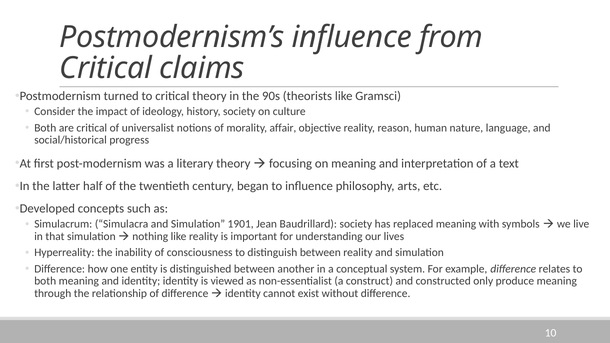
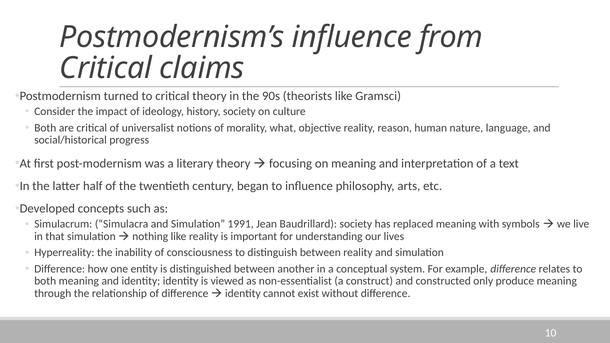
affair: affair -> what (283, 128)
1901: 1901 -> 1991 (241, 224)
